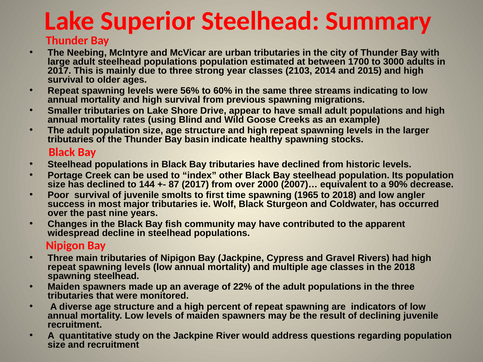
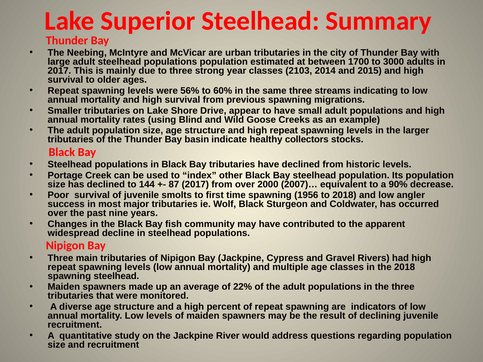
healthy spawning: spawning -> collectors (307, 140)
1965: 1965 -> 1956 (306, 195)
